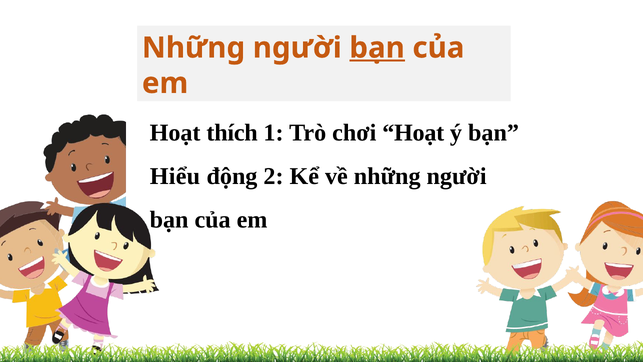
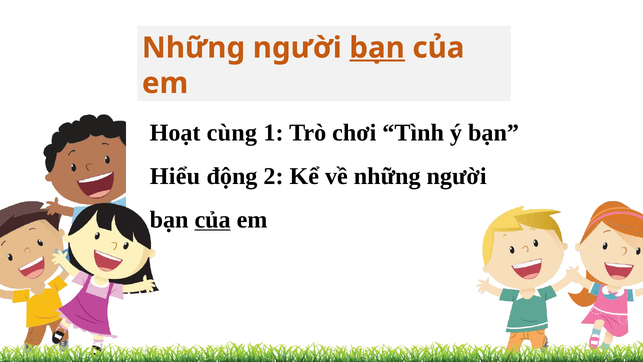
thích: thích -> cùng (232, 133)
chơi Hoạt: Hoạt -> Tình (413, 133)
của underline: none -> present (213, 219)
